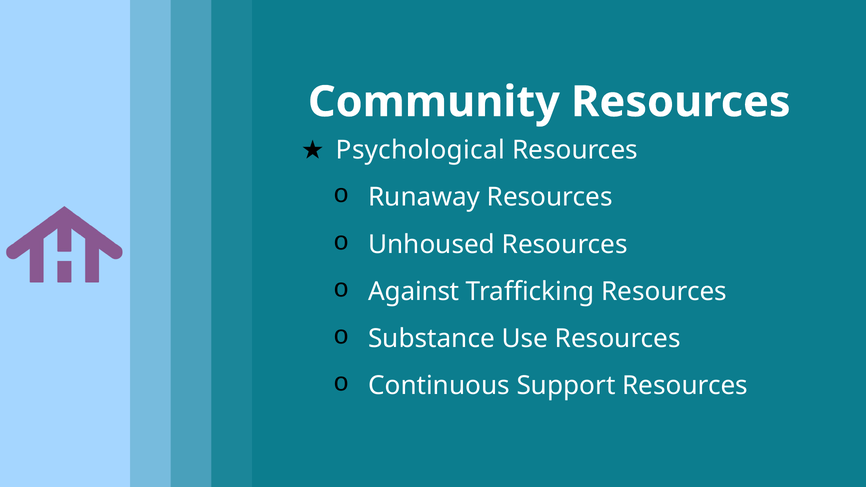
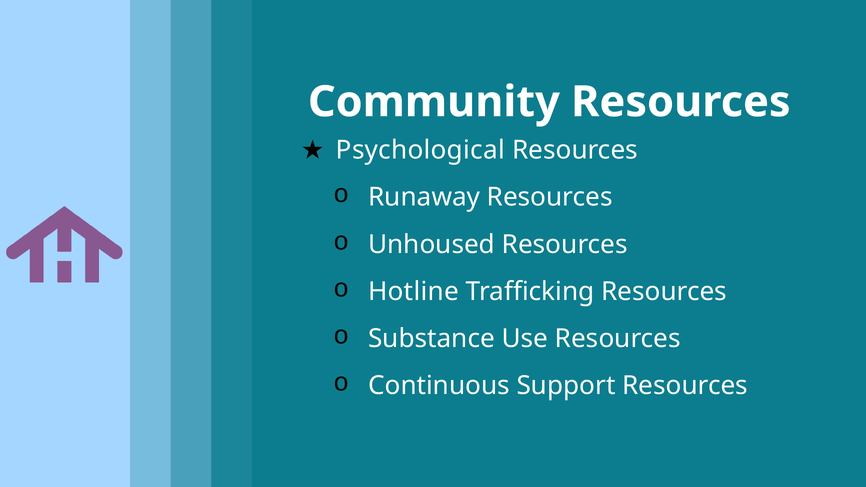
Against: Against -> Hotline (414, 292)
